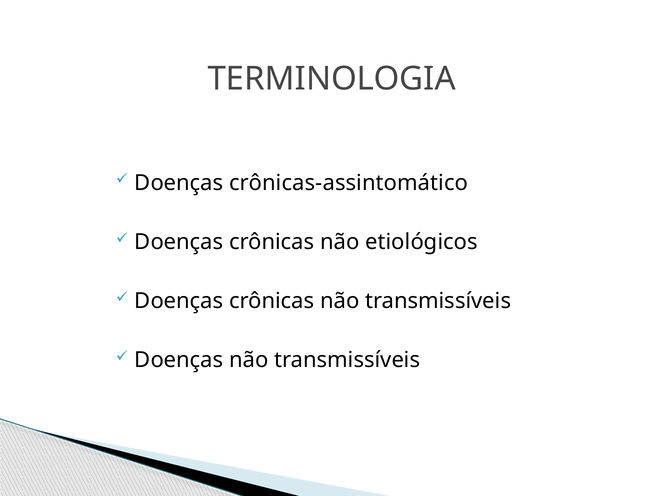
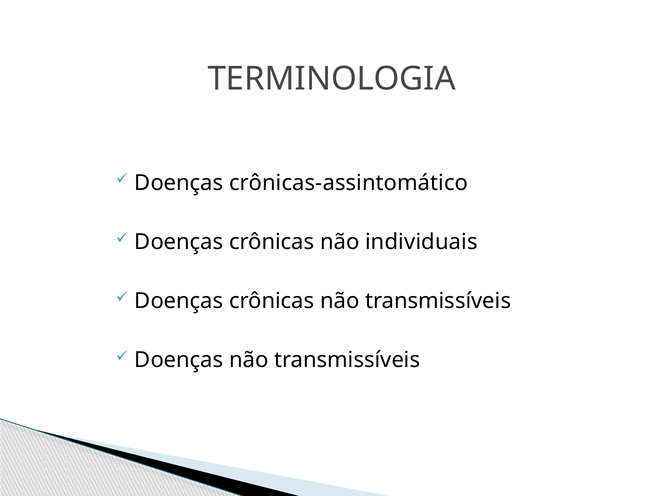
etiológicos: etiológicos -> individuais (422, 242)
